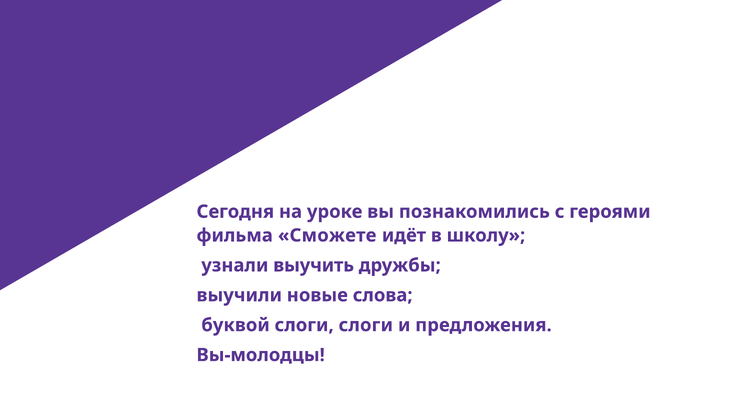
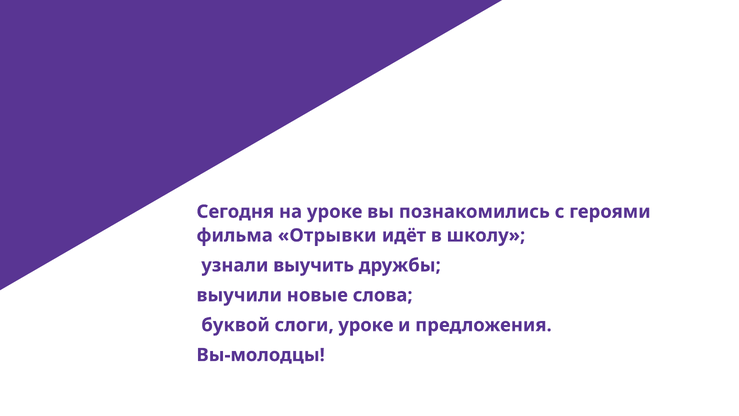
Сможете: Сможете -> Отрывки (327, 235)
слоги слоги: слоги -> уроке (366, 325)
